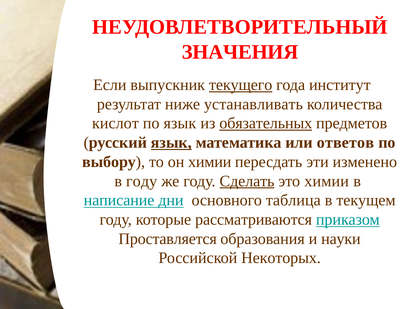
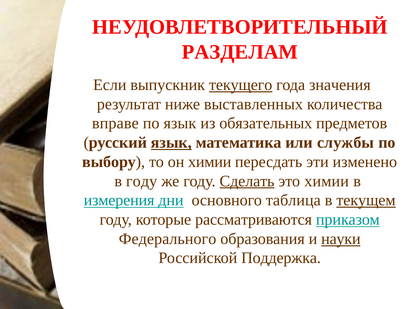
ЗНАЧЕНИЯ: ЗНАЧЕНИЯ -> РАЗДЕЛАМ (240, 52)
институт: институт -> значения (340, 85)
устанавливать: устанавливать -> выставленных (253, 104)
кислот: кислот -> вправе (115, 123)
обязательных underline: present -> none (266, 123)
ответов: ответов -> службы (346, 143)
написание: написание -> измерения (119, 200)
текущем underline: none -> present (366, 200)
Проставляется: Проставляется -> Федерального (168, 239)
науки underline: none -> present (341, 239)
Некоторых: Некоторых -> Поддержка (281, 258)
